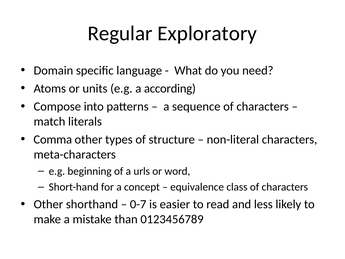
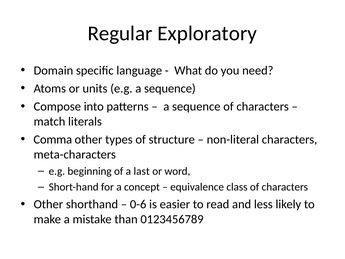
e.g a according: according -> sequence (170, 88)
urls: urls -> last (142, 171)
0-7: 0-7 -> 0-6 (138, 204)
